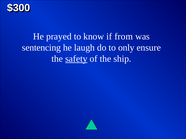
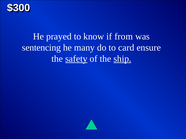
laugh: laugh -> many (84, 48)
only: only -> card (126, 48)
ship underline: none -> present (122, 59)
